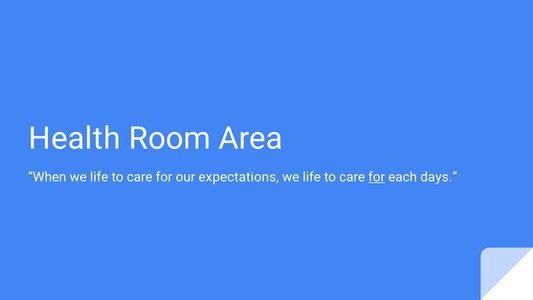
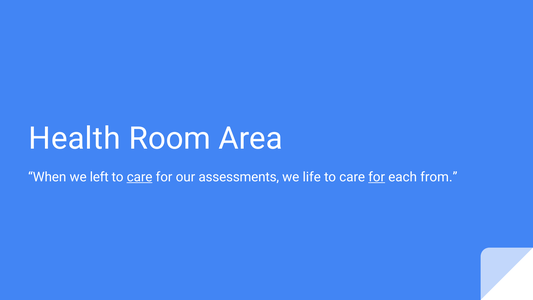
When we life: life -> left (99, 177)
care underline: none -> present (140, 177)
expectations: expectations -> assessments (239, 177)
days: days -> from (439, 177)
